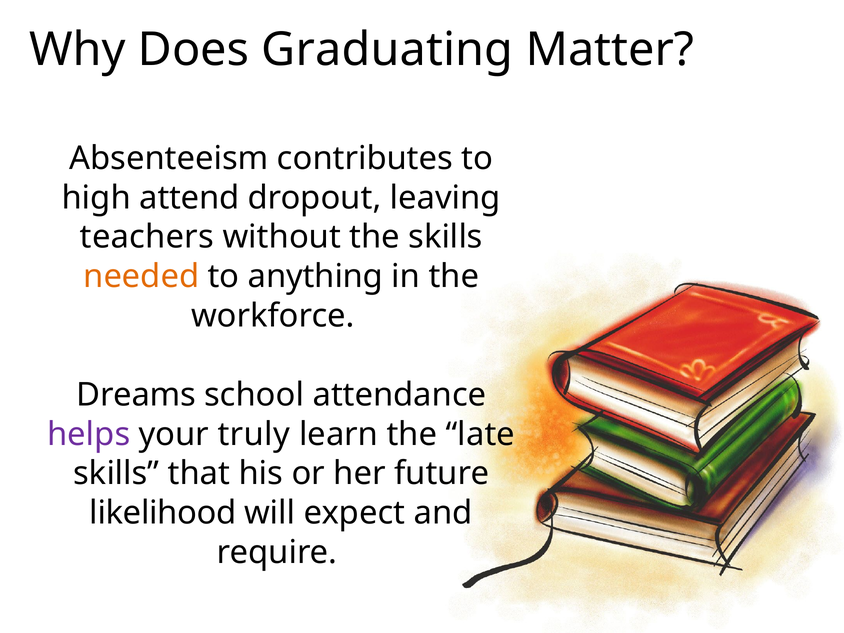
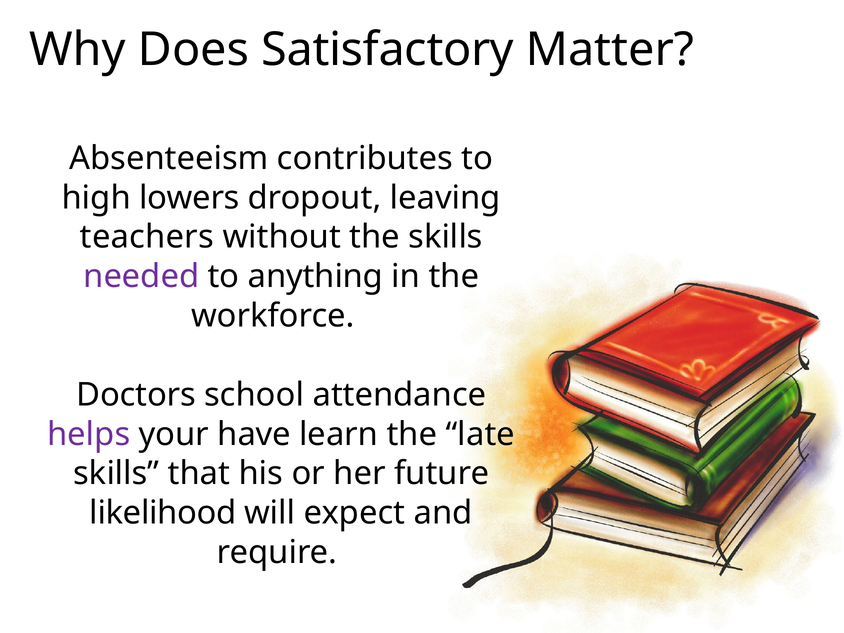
Graduating: Graduating -> Satisfactory (388, 50)
attend: attend -> lowers (189, 198)
needed colour: orange -> purple (141, 277)
Dreams: Dreams -> Doctors (136, 395)
truly: truly -> have (254, 434)
